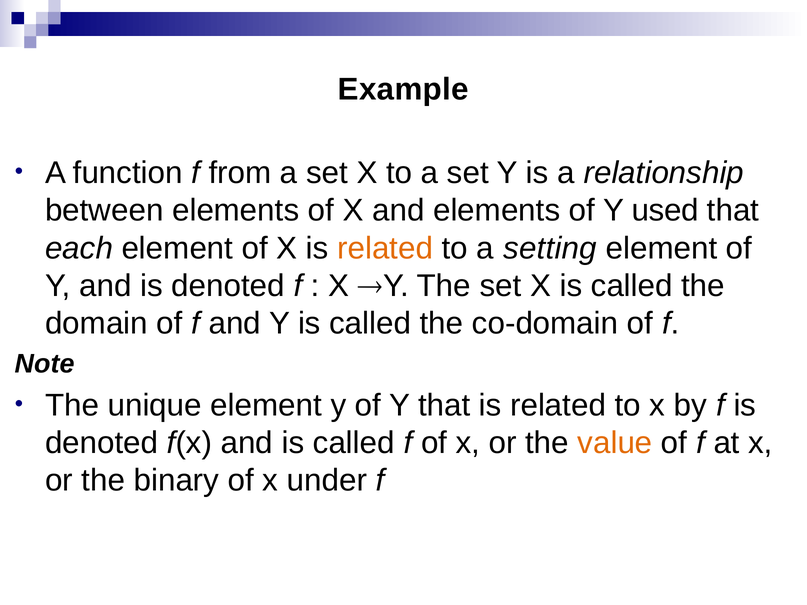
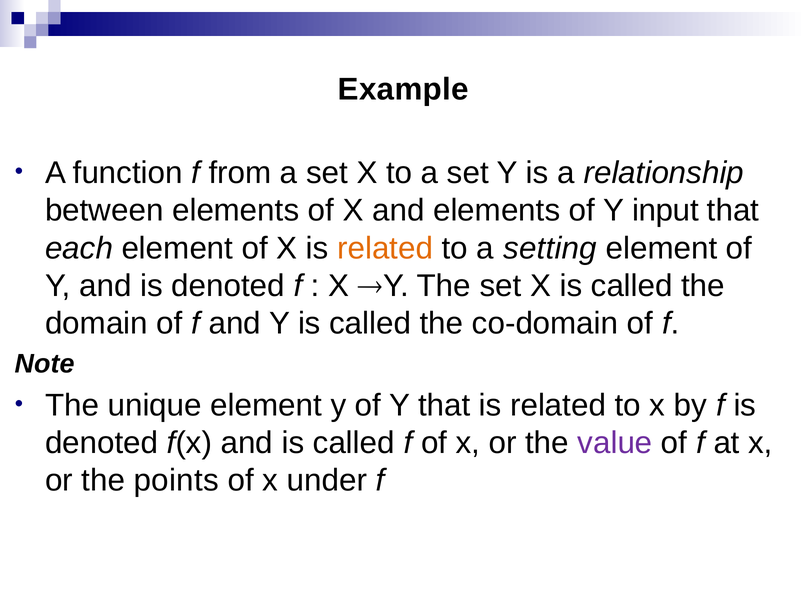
used: used -> input (665, 211)
value colour: orange -> purple (615, 443)
binary: binary -> points (176, 481)
